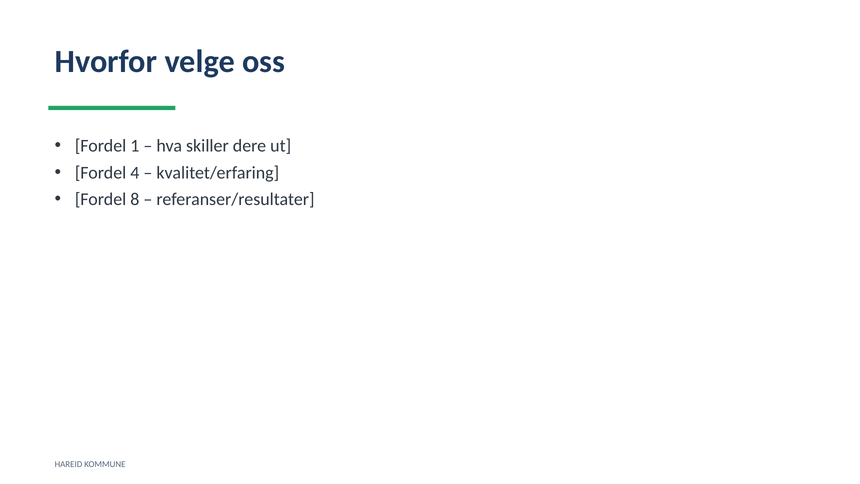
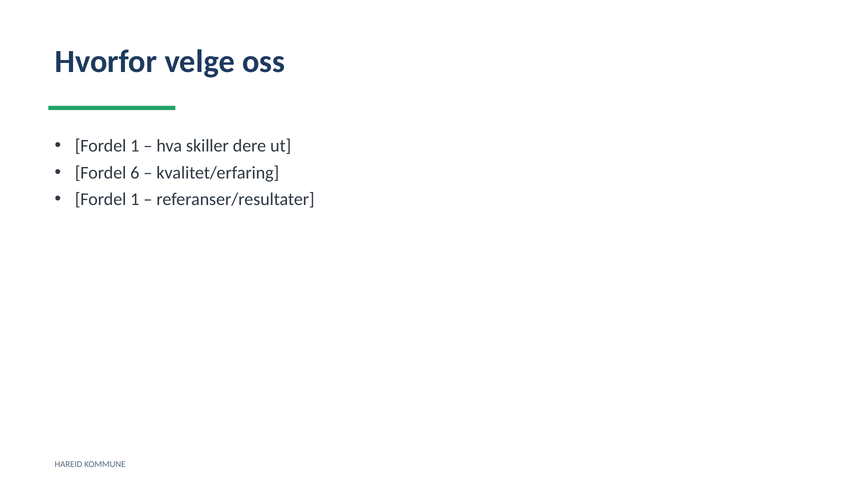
4: 4 -> 6 (135, 173)
8: 8 -> 1 (135, 199)
